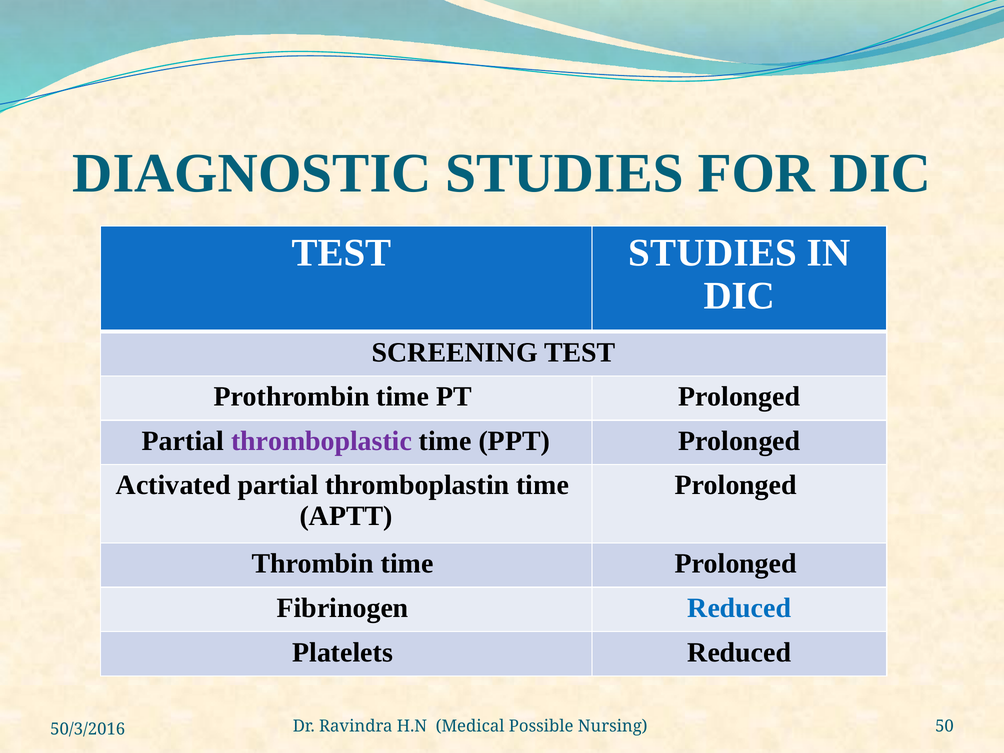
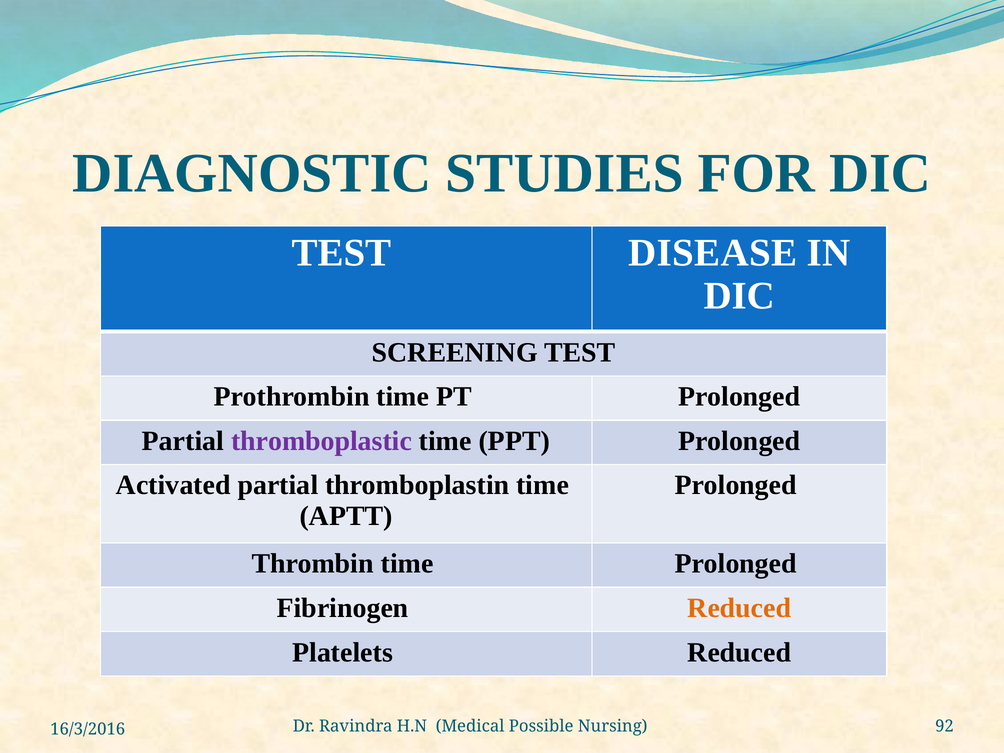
TEST STUDIES: STUDIES -> DISEASE (713, 253)
Reduced colour: blue -> orange (739, 608)
50: 50 -> 92 (945, 726)
50/3/2016: 50/3/2016 -> 16/3/2016 (88, 729)
